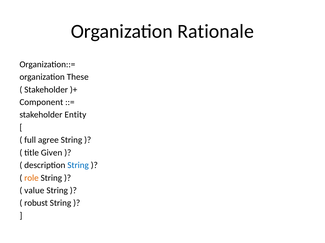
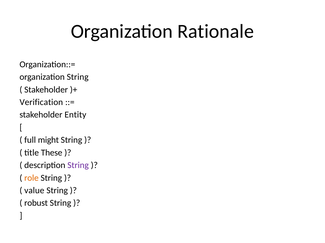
organization These: These -> String (78, 77)
Component: Component -> Verification (41, 102)
agree: agree -> might (48, 140)
Given: Given -> These (52, 153)
String colour: blue -> purple (78, 166)
